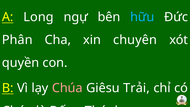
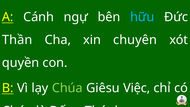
Long: Long -> Cánh (39, 17)
Phân: Phân -> Thần (17, 40)
Chúa colour: pink -> light green (67, 88)
Trải: Trải -> Việc (137, 88)
